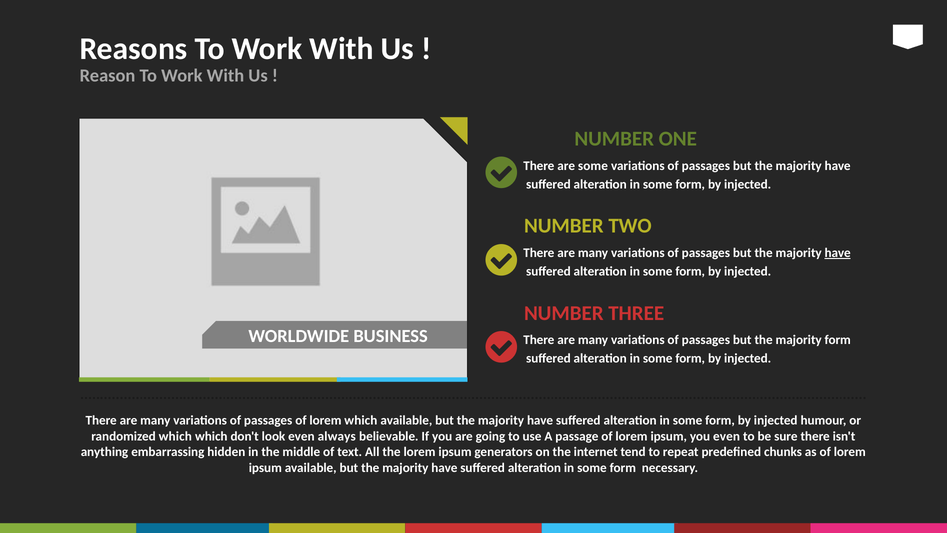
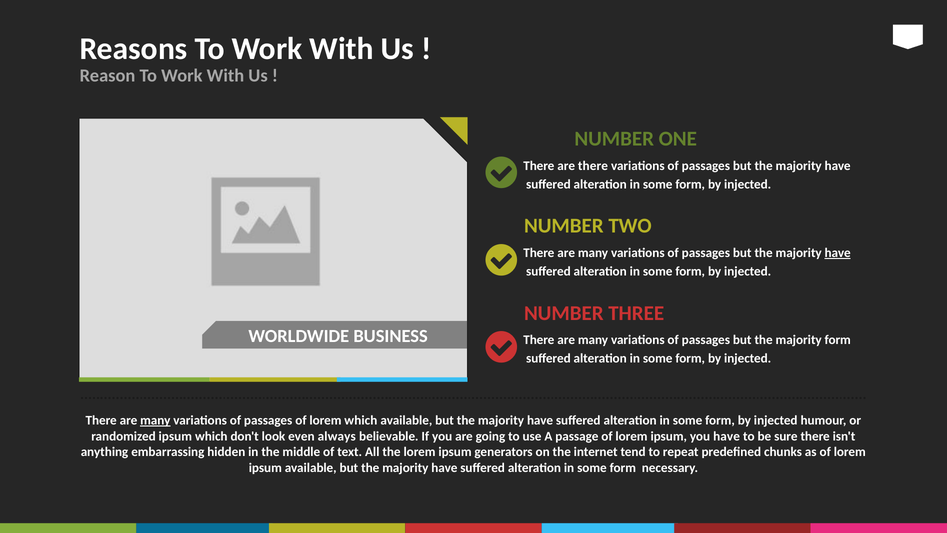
are some: some -> there (593, 166)
many underline: none -> present (155, 420)
randomized which: which -> ipsum (175, 436)
you even: even -> have (727, 436)
